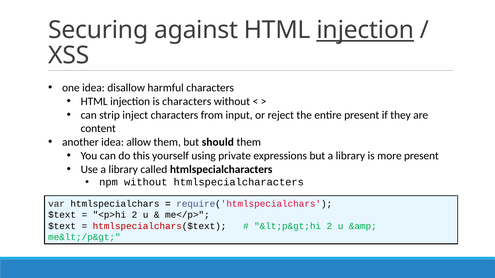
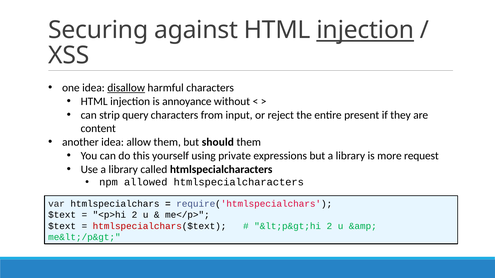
disallow underline: none -> present (126, 88)
is characters: characters -> annoyance (187, 102)
inject: inject -> query (135, 115)
more present: present -> request (421, 156)
npm without: without -> allowed (146, 183)
